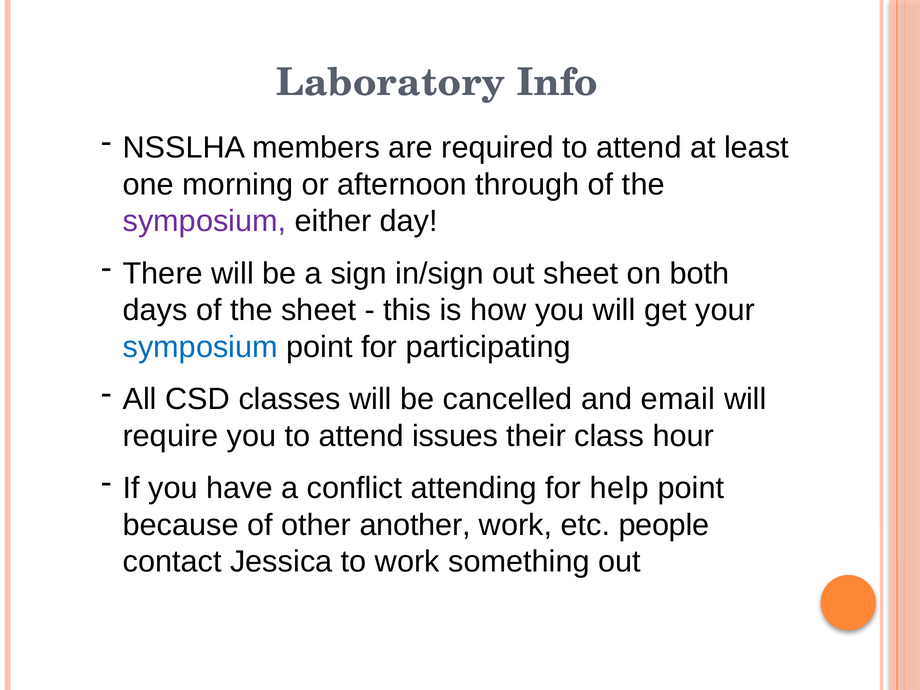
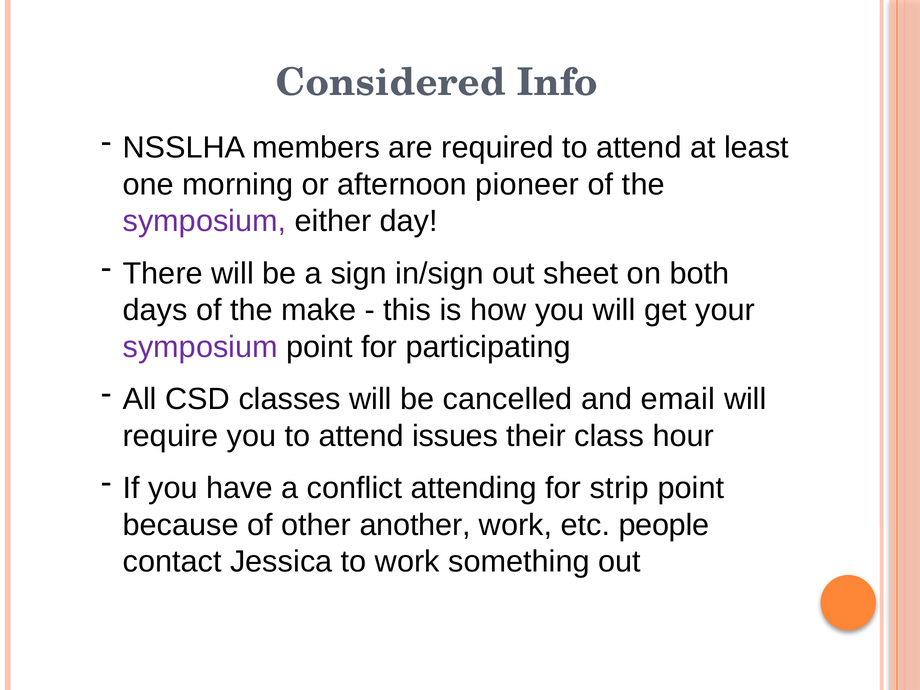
Laboratory: Laboratory -> Considered (391, 82)
through: through -> pioneer (527, 185)
the sheet: sheet -> make (319, 310)
symposium colour: blue -> purple (200, 347)
help: help -> strip (619, 488)
